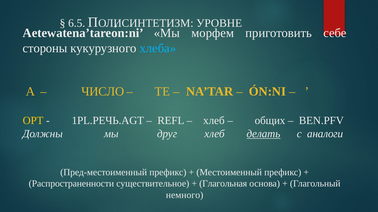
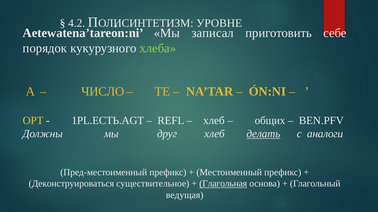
6.5: 6.5 -> 4.2 (77, 23)
морфем: морфем -> записал (213, 33)
стороны: стороны -> порядок (45, 48)
хлеба colour: light blue -> light green (158, 48)
1PL.РЕЧЬ.AGT: 1PL.РЕЧЬ.AGT -> 1PL.ЕСТЬ.AGT (108, 121)
Распространенности: Распространенности -> Деконструироваться (71, 184)
Глагольная underline: none -> present (223, 184)
немного: немного -> ведущая (185, 196)
